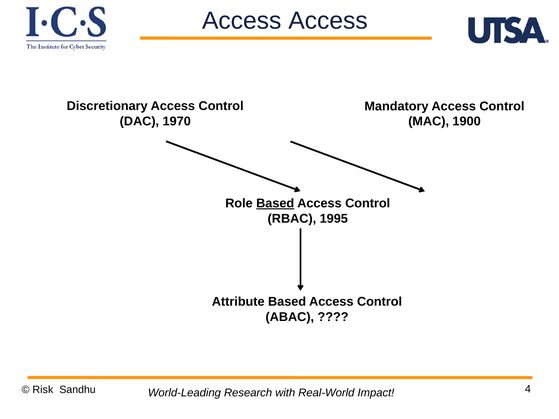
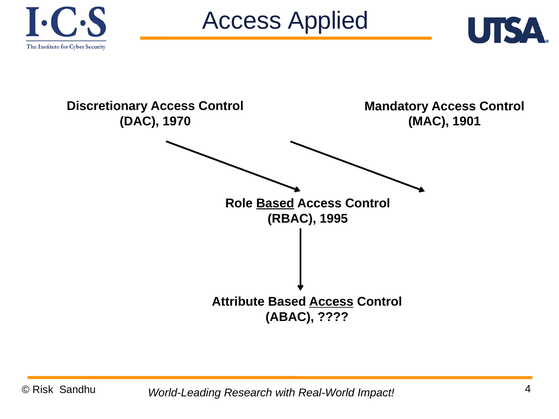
Access Access: Access -> Applied (328, 21)
1900: 1900 -> 1901 (467, 122)
Access underline: none -> present (331, 302)
